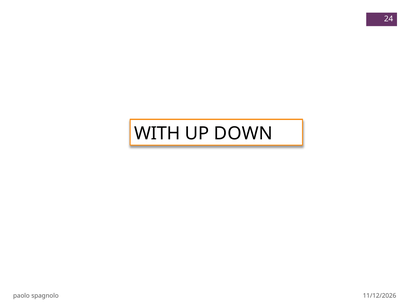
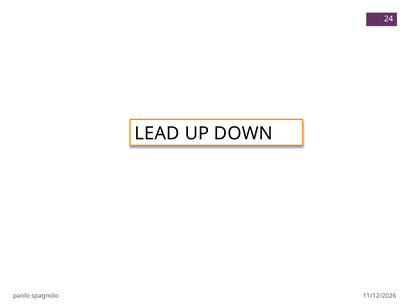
WITH: WITH -> LEAD (157, 134)
